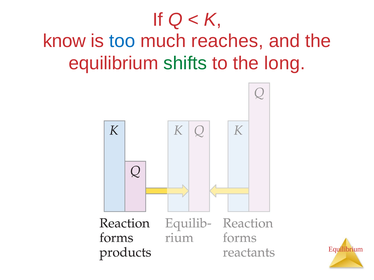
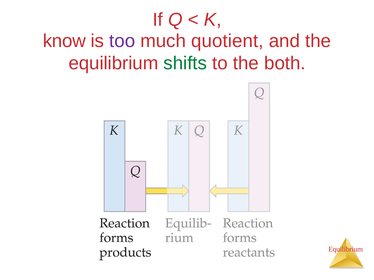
too colour: blue -> purple (122, 41)
reaches: reaches -> quotient (227, 41)
long: long -> both (285, 63)
